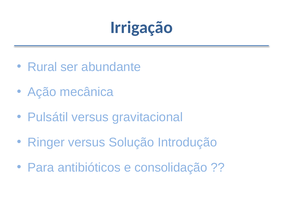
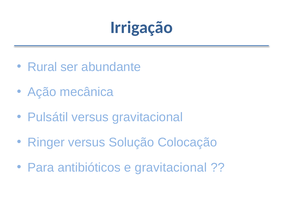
Introdução: Introdução -> Colocação (187, 142)
e consolidação: consolidação -> gravitacional (171, 168)
